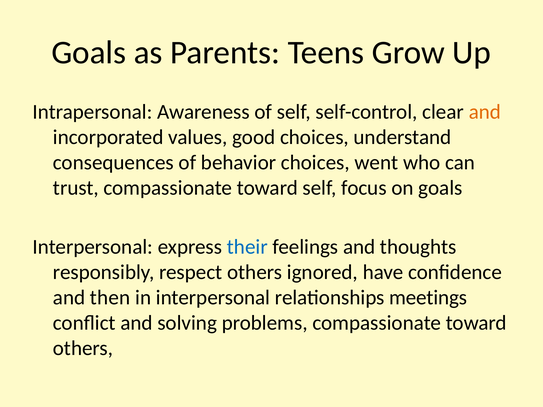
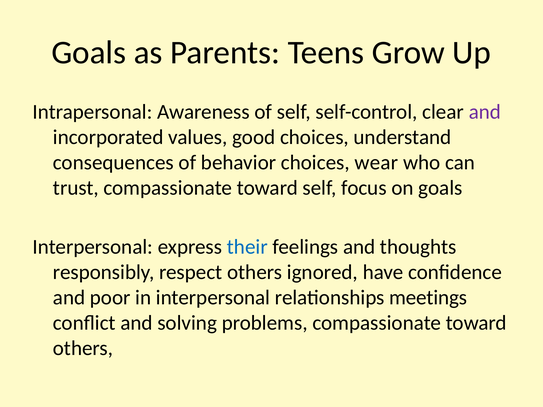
and colour: orange -> purple (485, 112)
went: went -> wear (376, 163)
then: then -> poor (110, 298)
